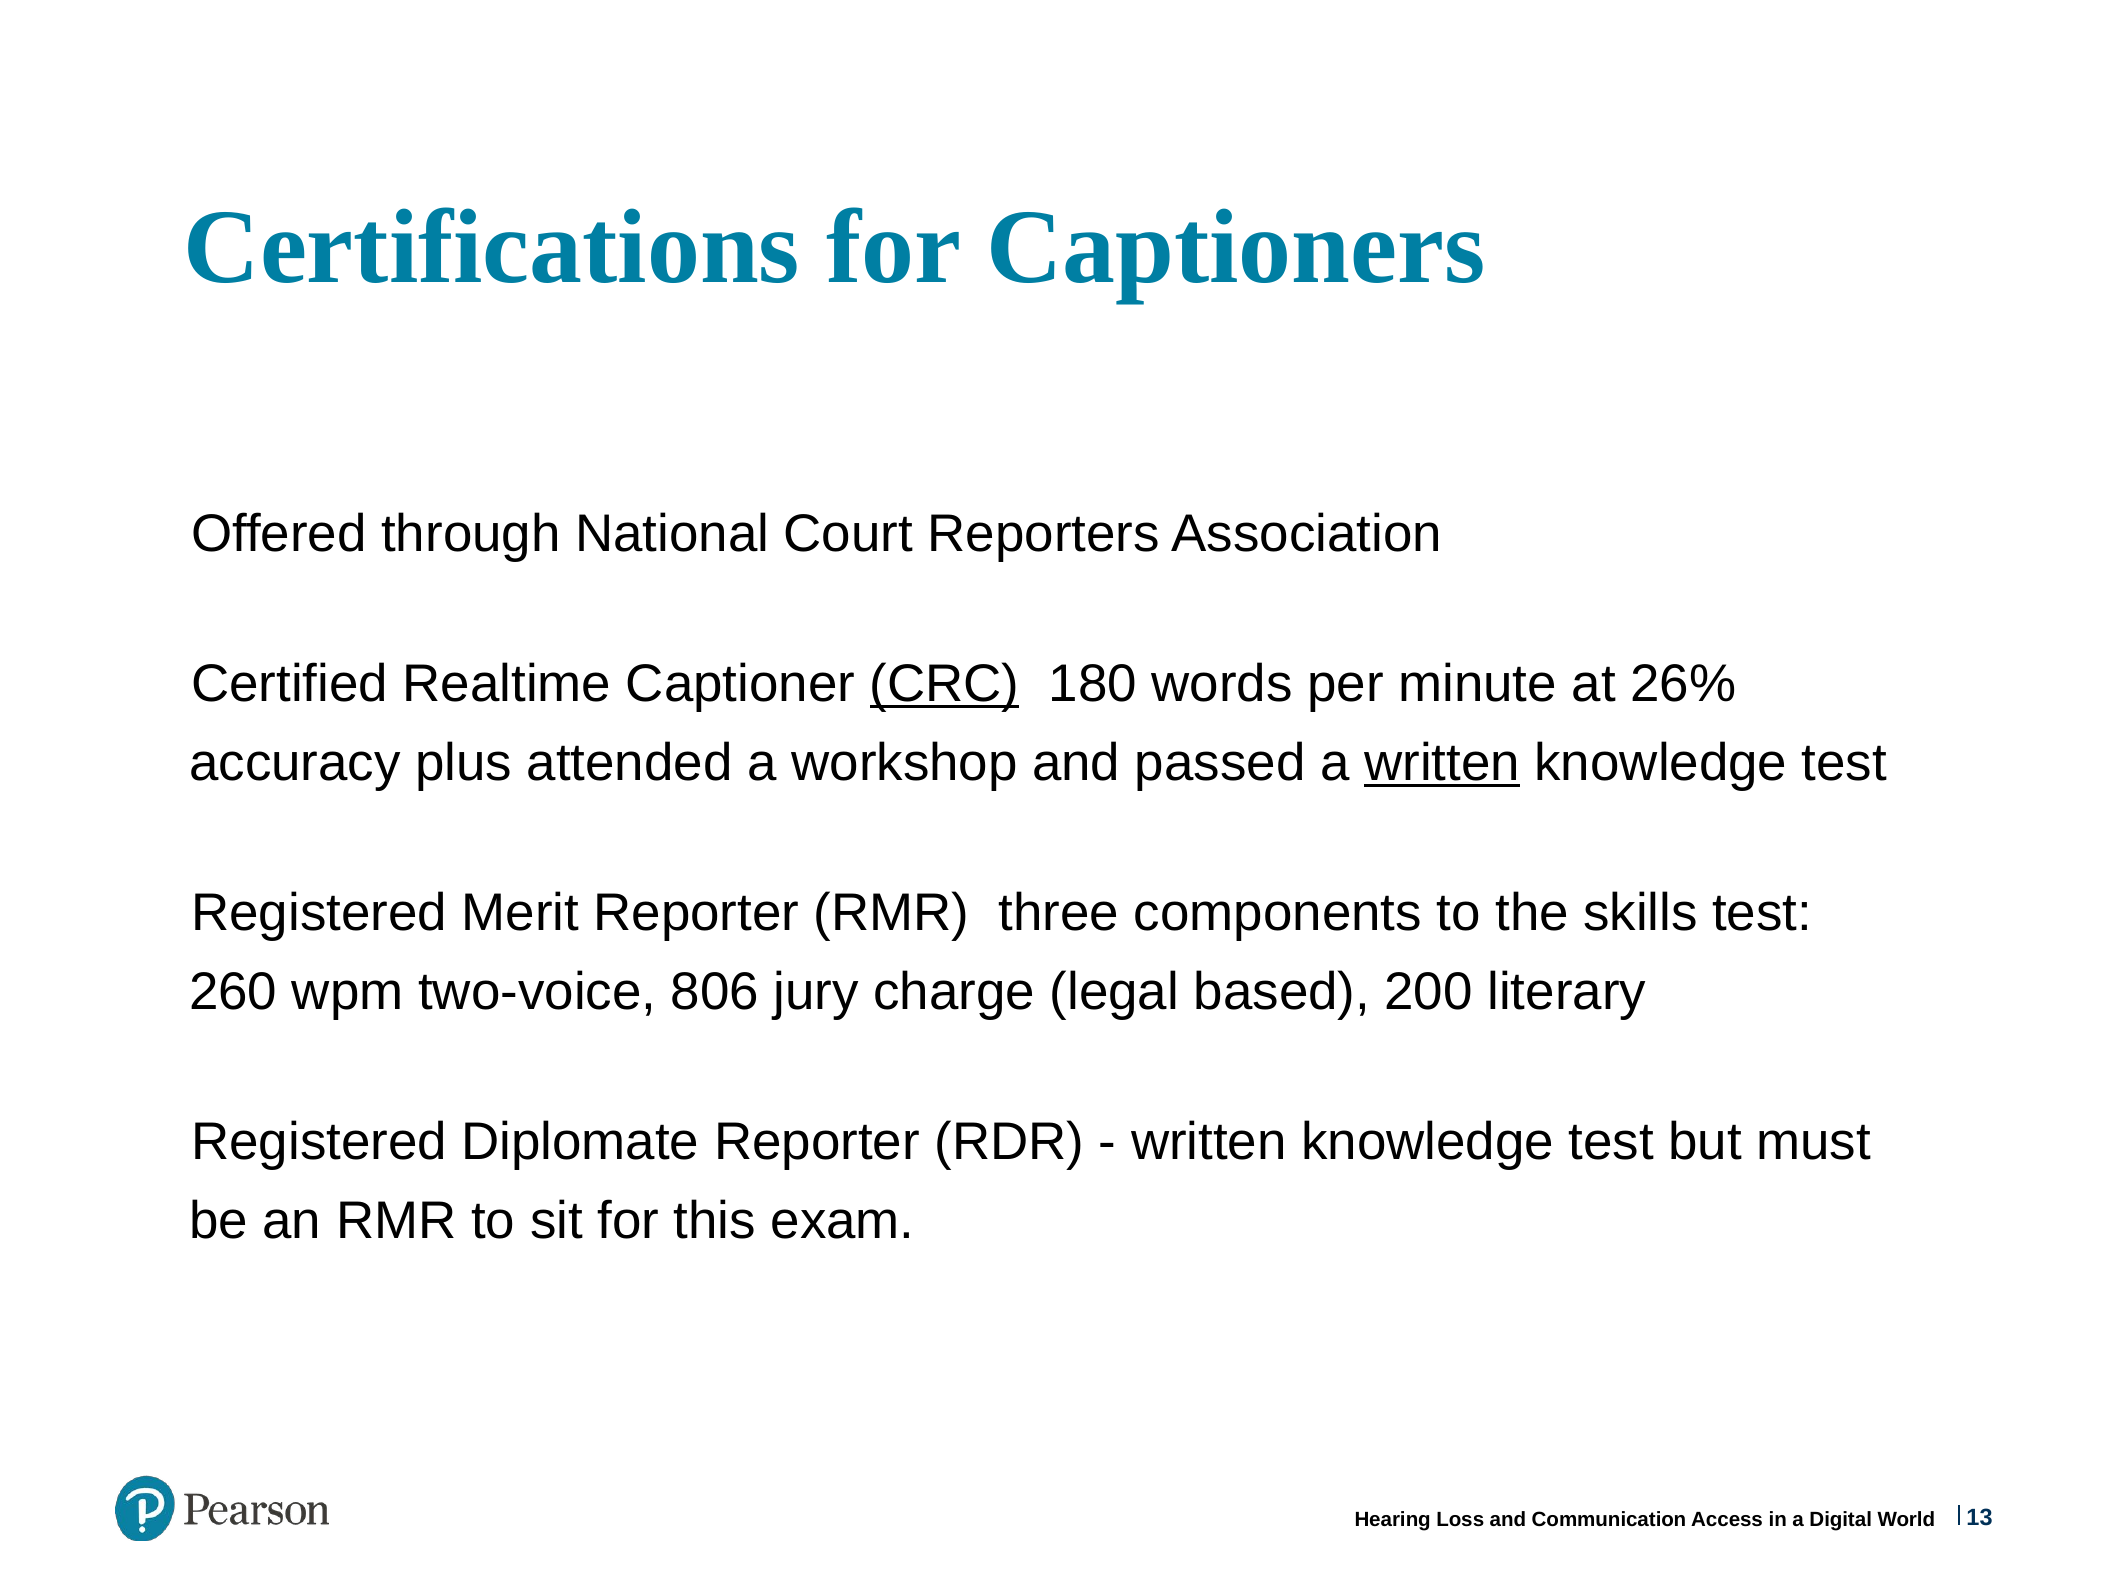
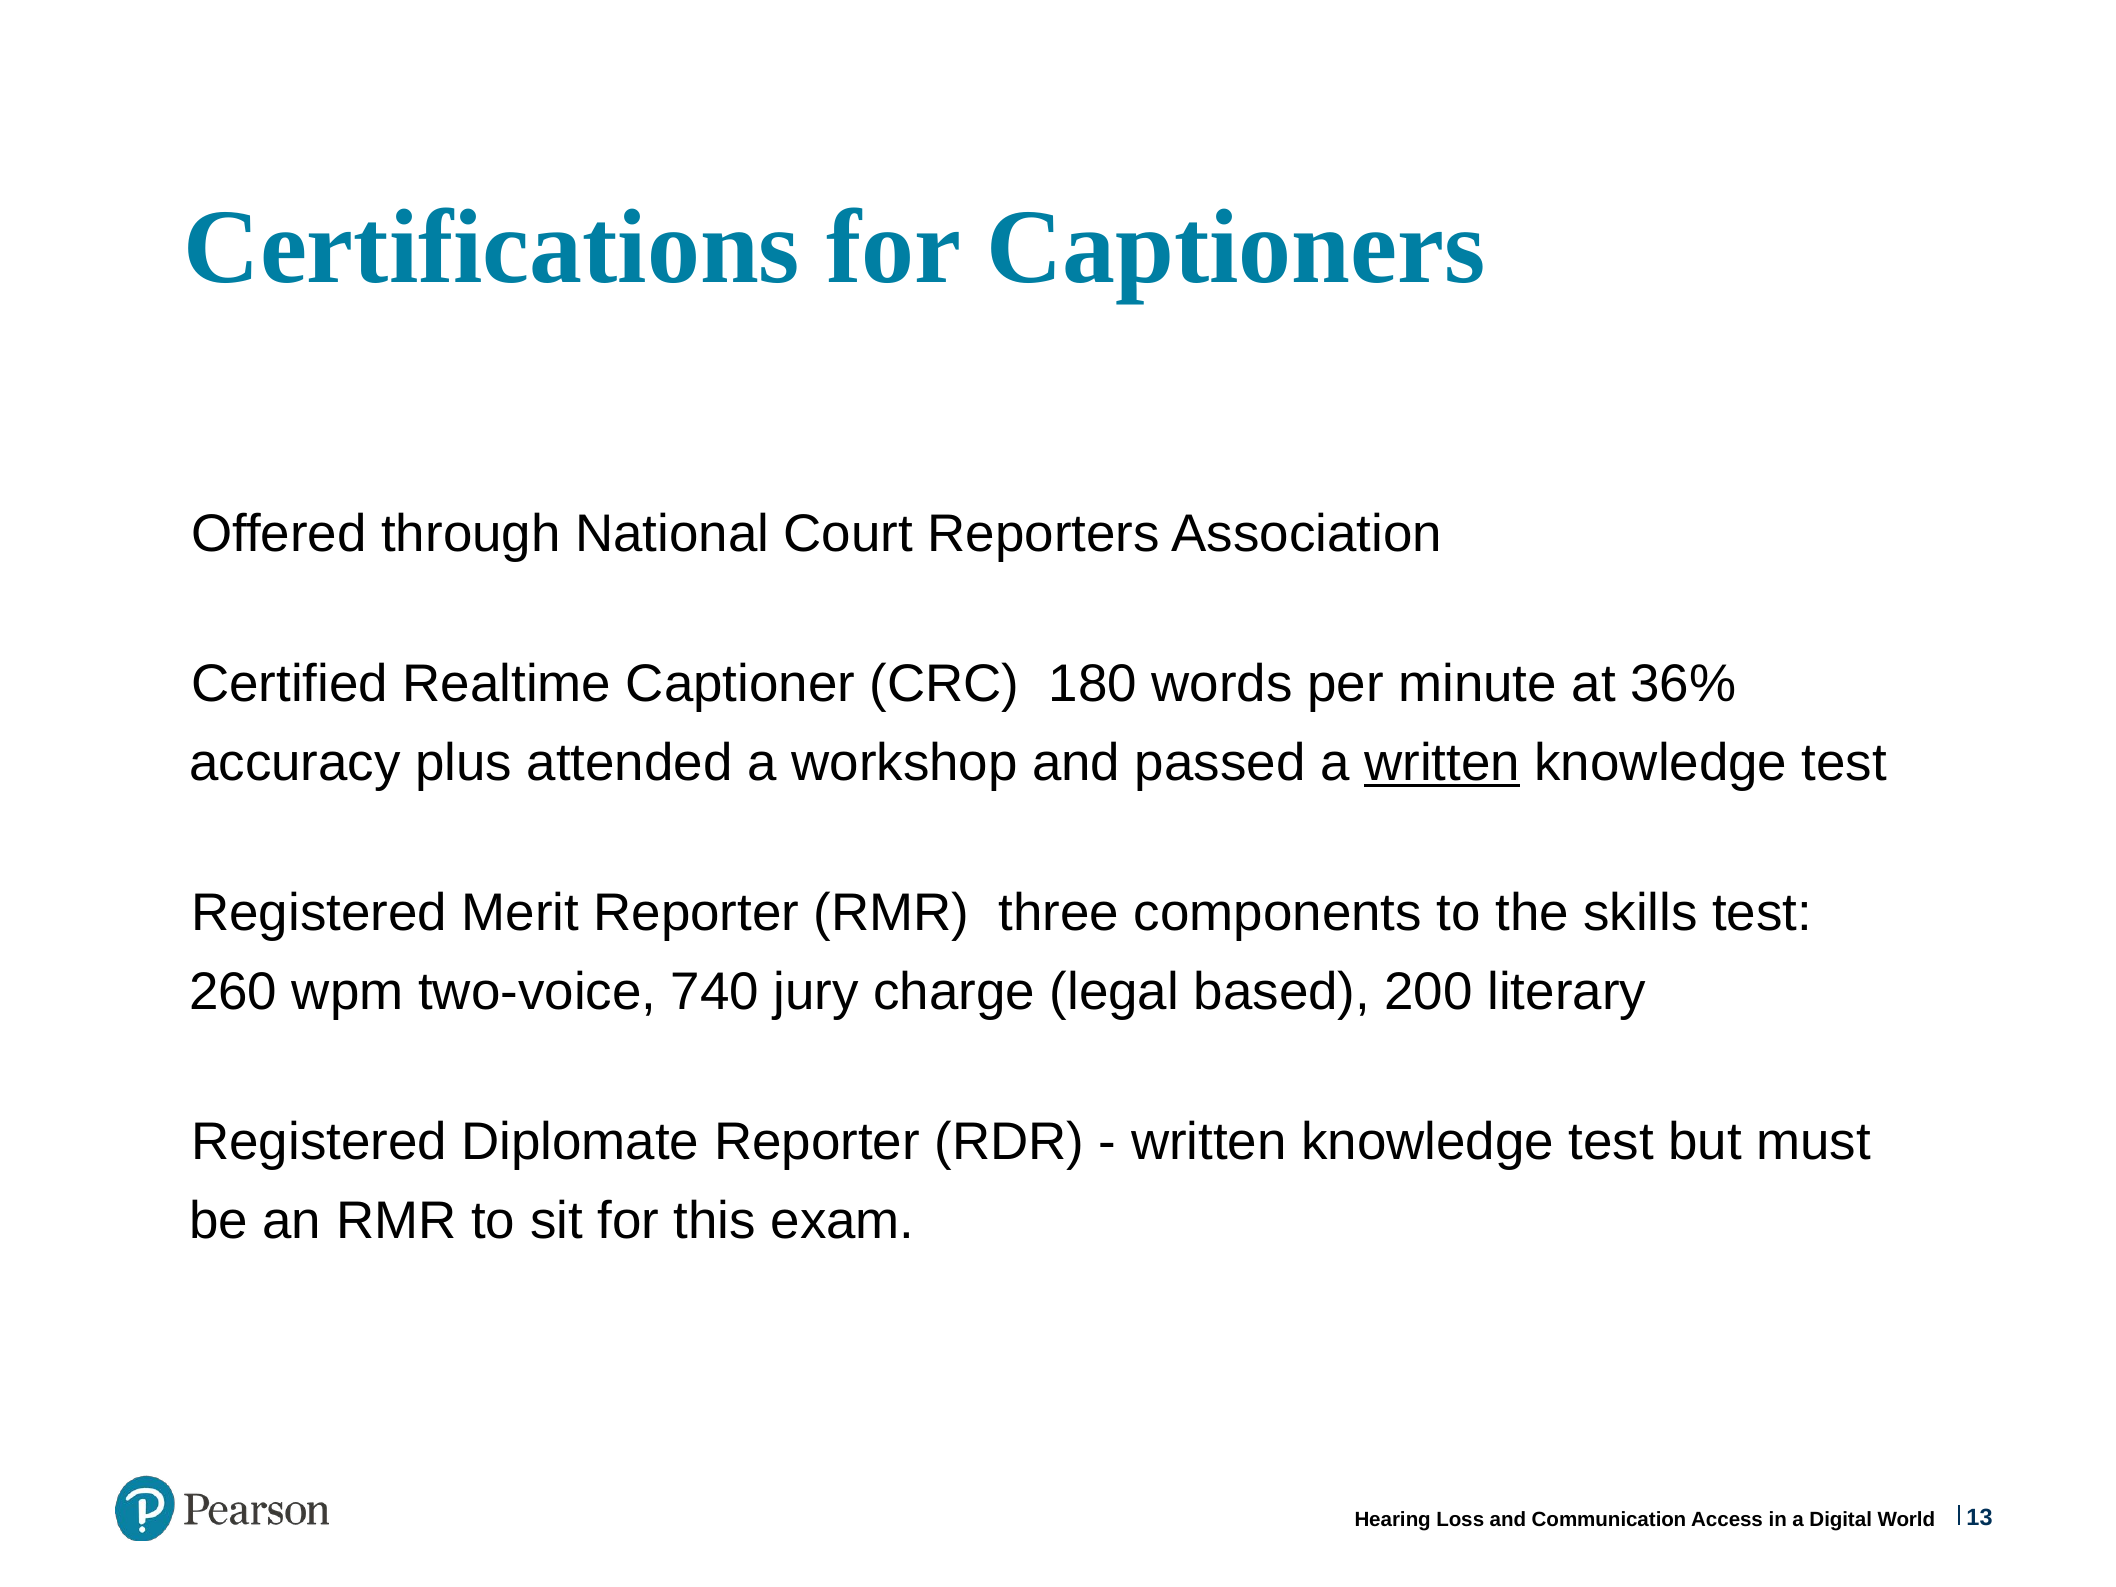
CRC underline: present -> none (945, 684)
26%: 26% -> 36% (1683, 684)
806: 806 -> 740 (715, 992)
